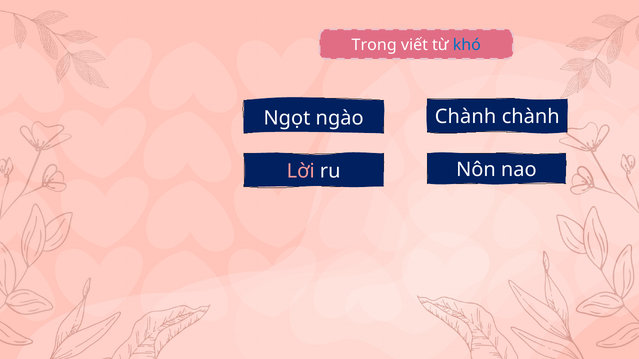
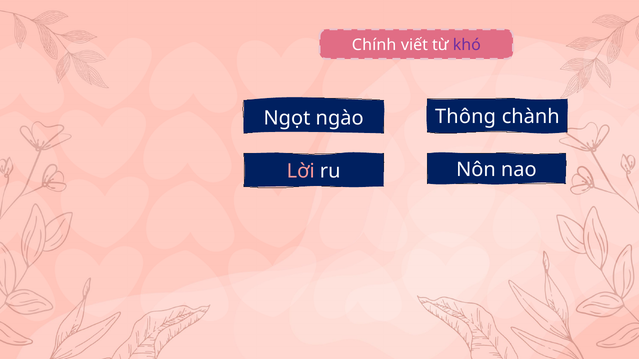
Trong: Trong -> Chính (374, 45)
khó colour: blue -> purple (467, 45)
ngào Chành: Chành -> Thông (466, 117)
